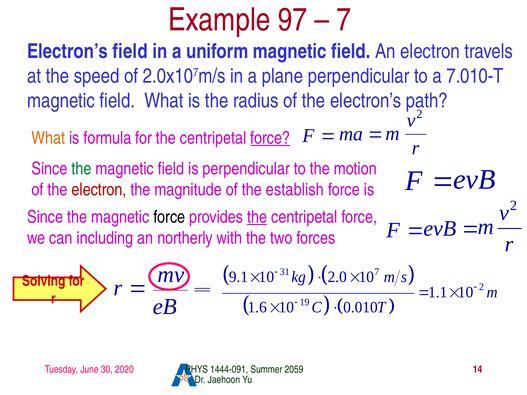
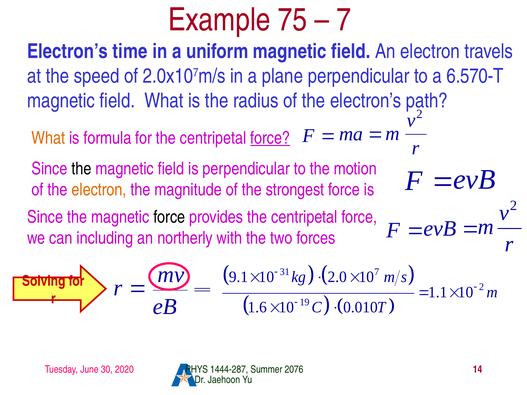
97: 97 -> 75 (293, 20)
Electron’s field: field -> time (130, 51)
7.010-T: 7.010-T -> 6.570-T (475, 76)
the colour: green -> black (81, 169)
electron colour: red -> orange (99, 190)
establish: establish -> strongest (295, 190)
the underline: present -> none (257, 217)
1444-091: 1444-091 -> 1444-287 (229, 370)
2059: 2059 -> 2076 (294, 370)
